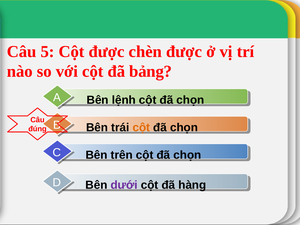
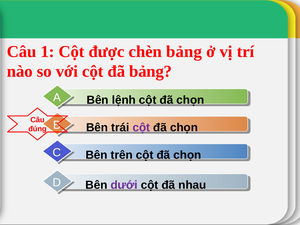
5: 5 -> 1 (48, 52)
chèn được: được -> bảng (184, 52)
cột colour: orange -> purple (141, 128)
hàng: hàng -> nhau (192, 185)
